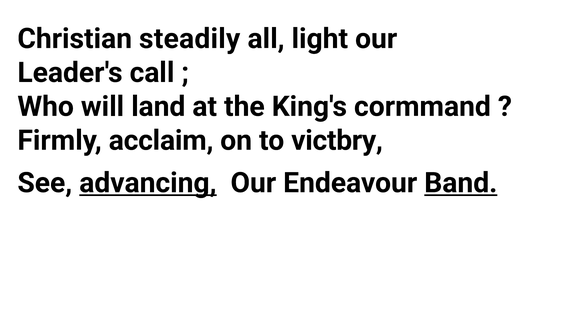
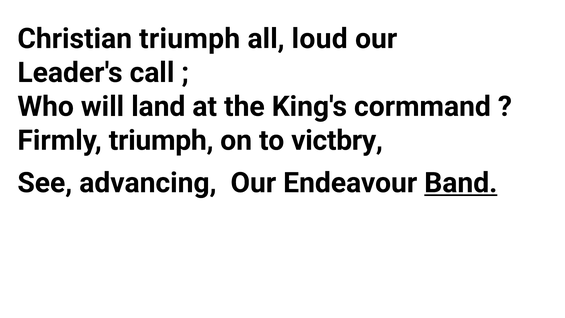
Christian steadily: steadily -> triumph (190, 39)
light: light -> loud (320, 39)
Firmly acclaim: acclaim -> triumph (161, 140)
advancing underline: present -> none (148, 183)
